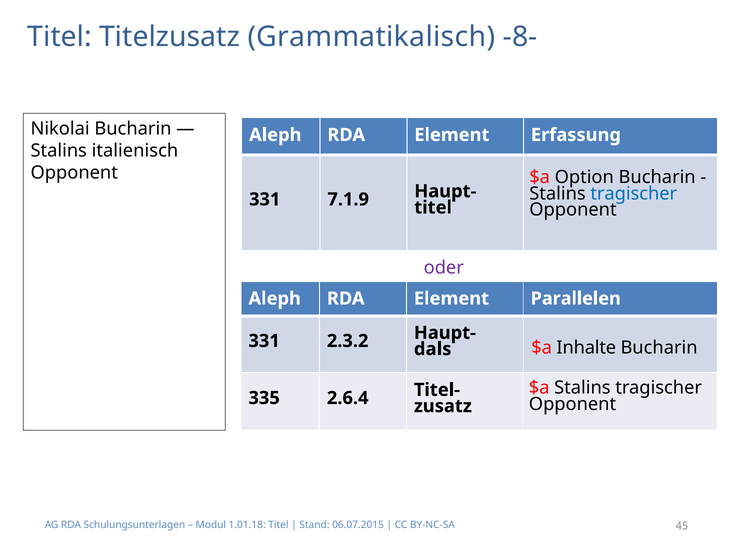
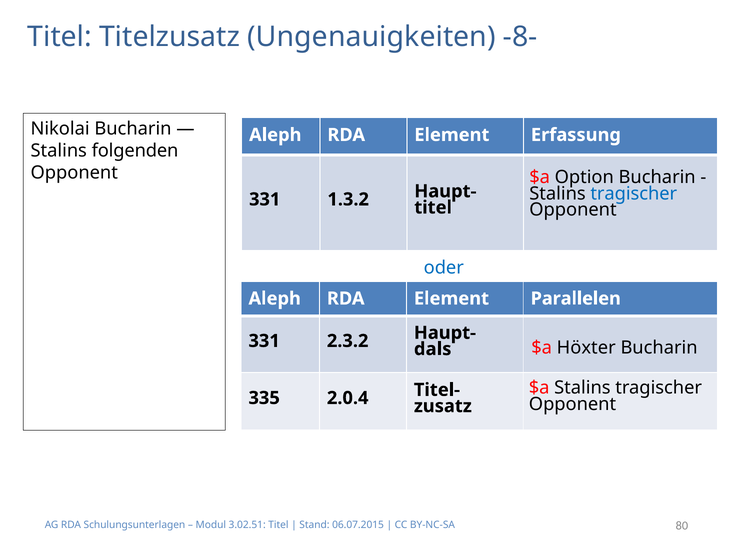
Grammatikalisch: Grammatikalisch -> Ungenauigkeiten (371, 37)
italienisch: italienisch -> folgenden (135, 151)
7.1.9: 7.1.9 -> 1.3.2 (348, 199)
oder colour: purple -> blue (444, 268)
Inhalte: Inhalte -> Höxter (586, 348)
2.6.4: 2.6.4 -> 2.0.4 (348, 398)
1.01.18: 1.01.18 -> 3.02.51 (247, 525)
45: 45 -> 80 (682, 526)
